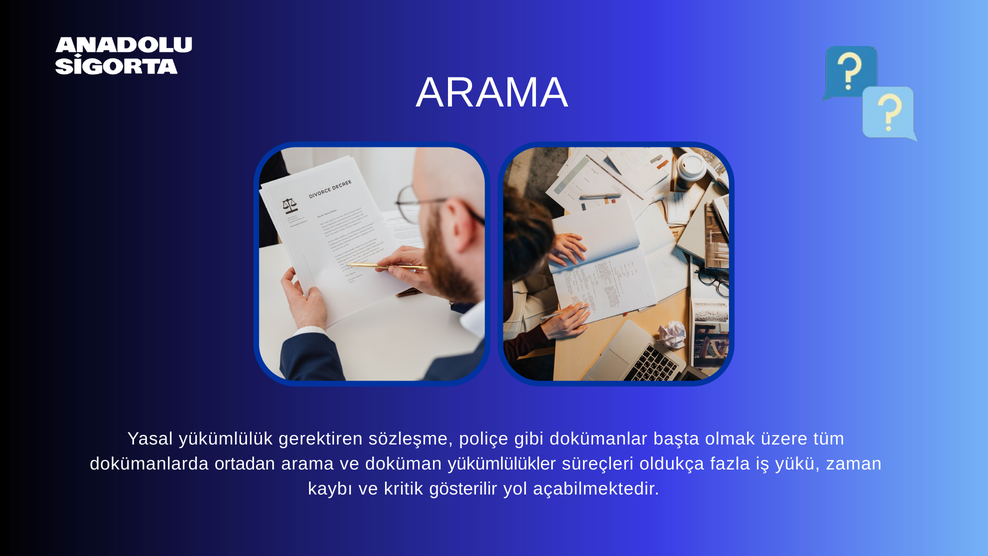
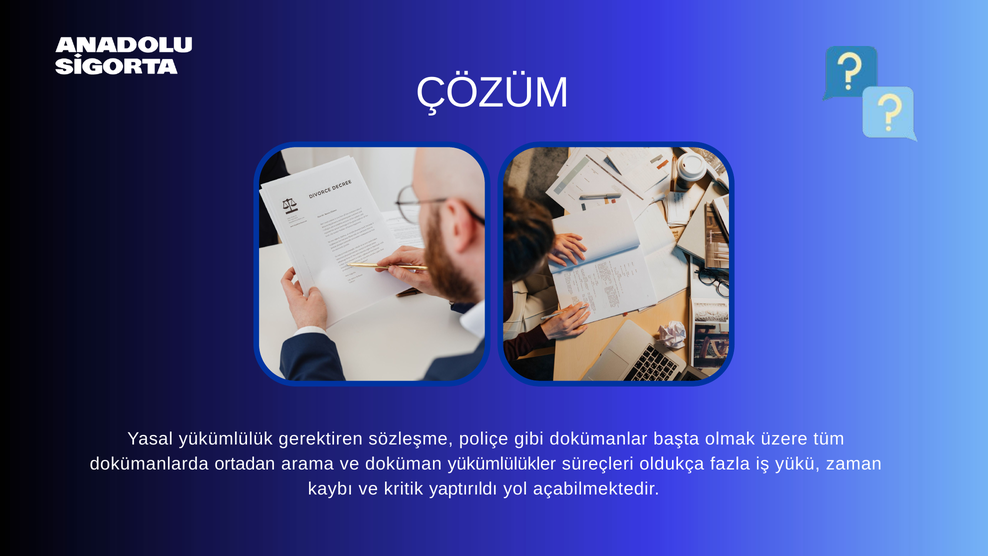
ARAMA: ARAMA -> ÇÖZÜM (493, 93)
gösterilir: gösterilir -> yaptırıldı (463, 489)
